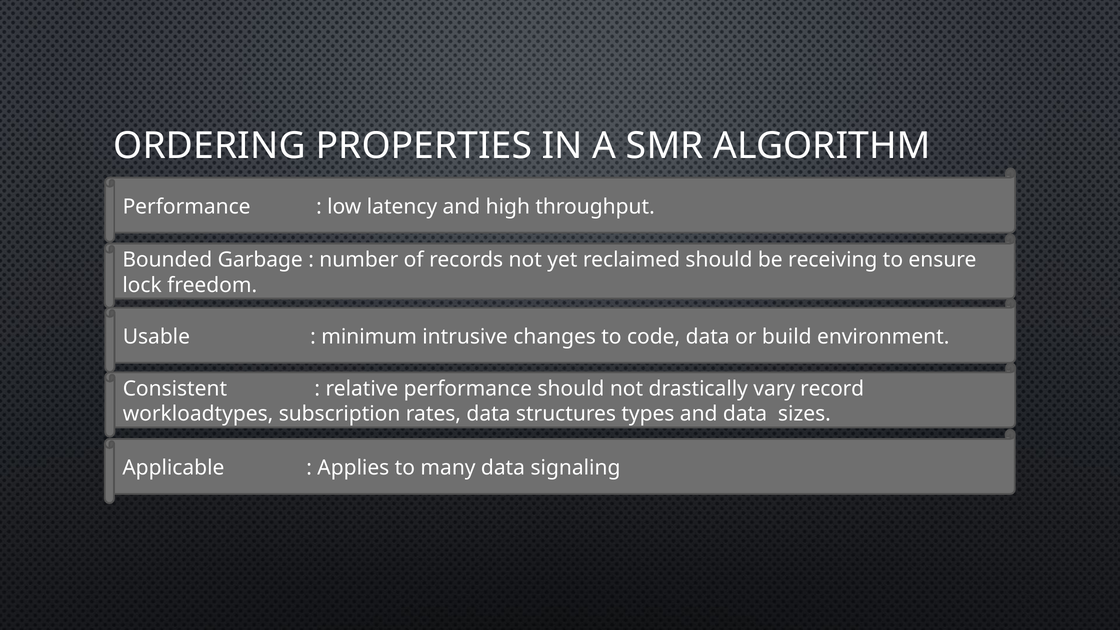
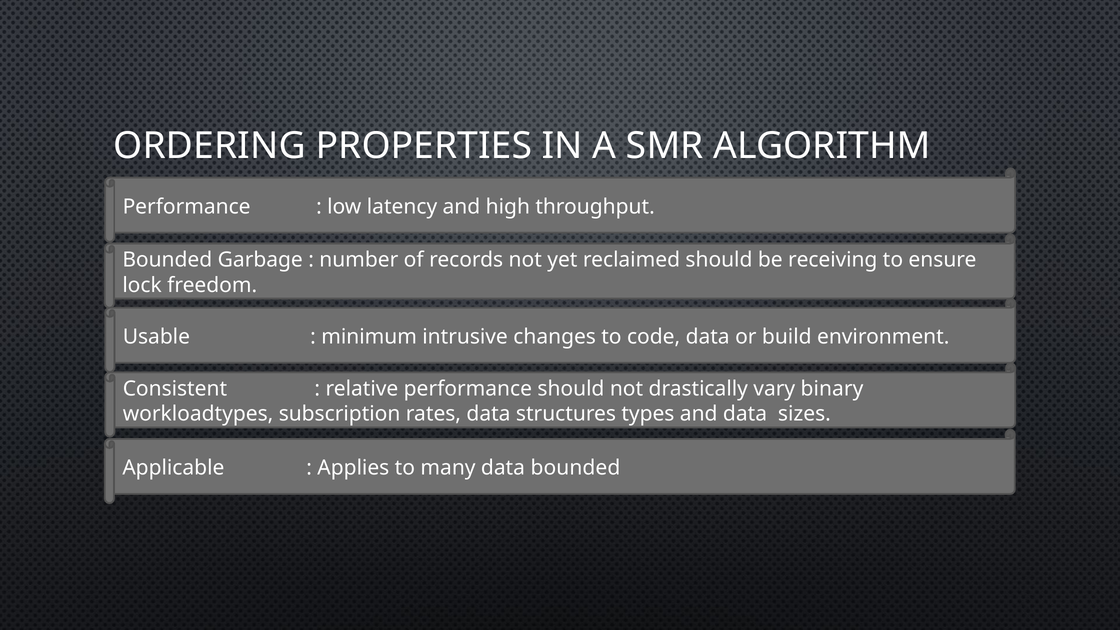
record: record -> binary (832, 389)
data signaling: signaling -> bounded (575, 468)
